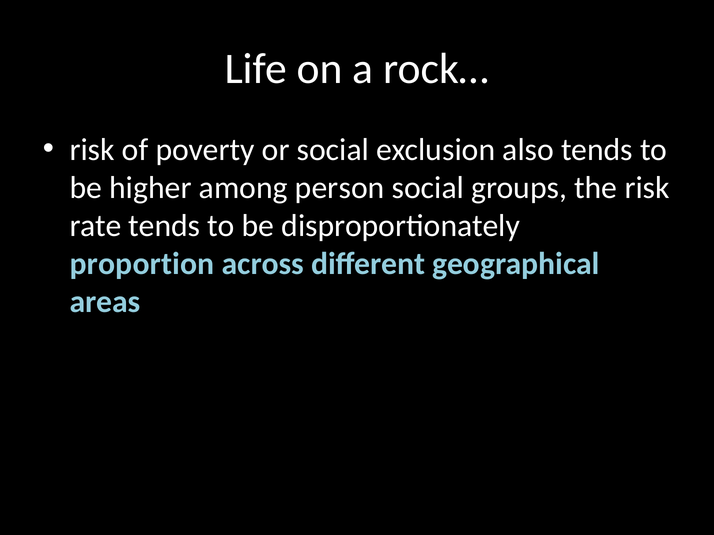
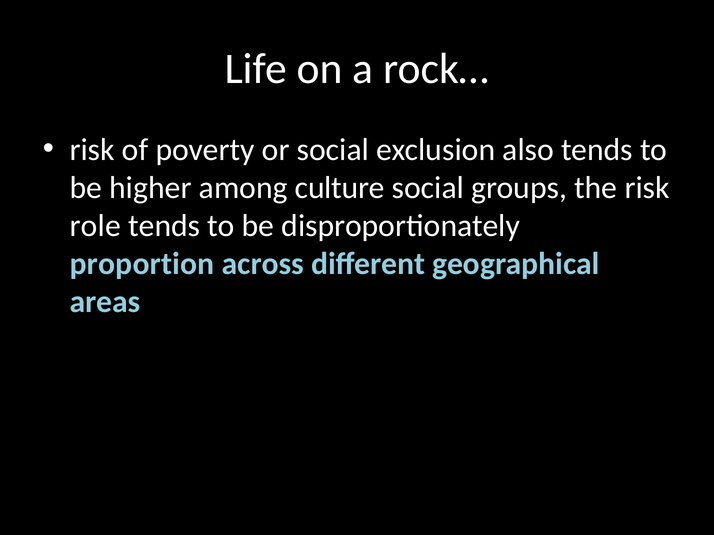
person: person -> culture (340, 188)
rate: rate -> role (95, 226)
